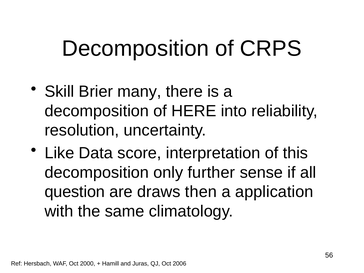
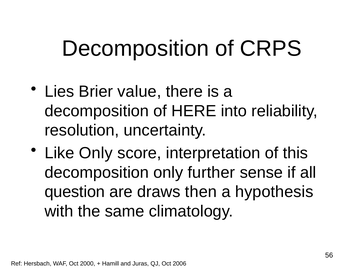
Skill: Skill -> Lies (59, 92)
many: many -> value (139, 92)
Like Data: Data -> Only (96, 153)
application: application -> hypothesis (274, 192)
